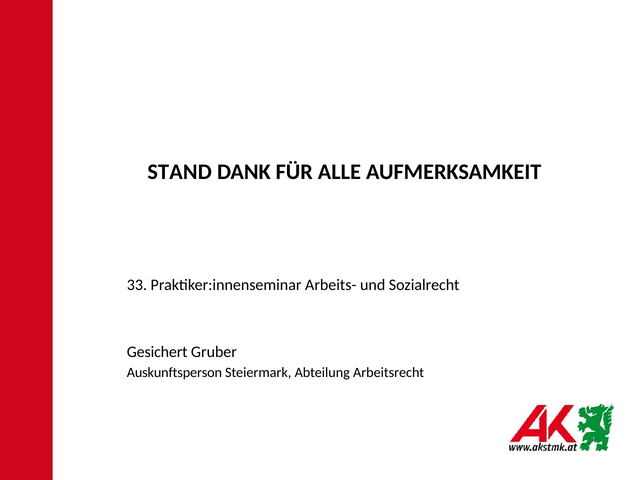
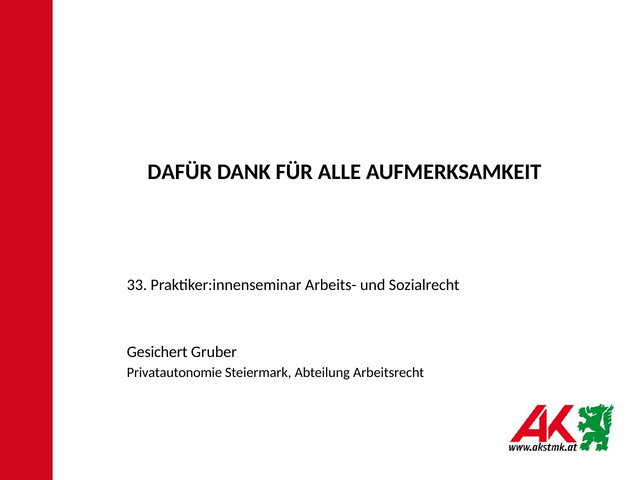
STAND: STAND -> DAFÜR (180, 172)
Auskunftsperson: Auskunftsperson -> Privatautonomie (174, 373)
